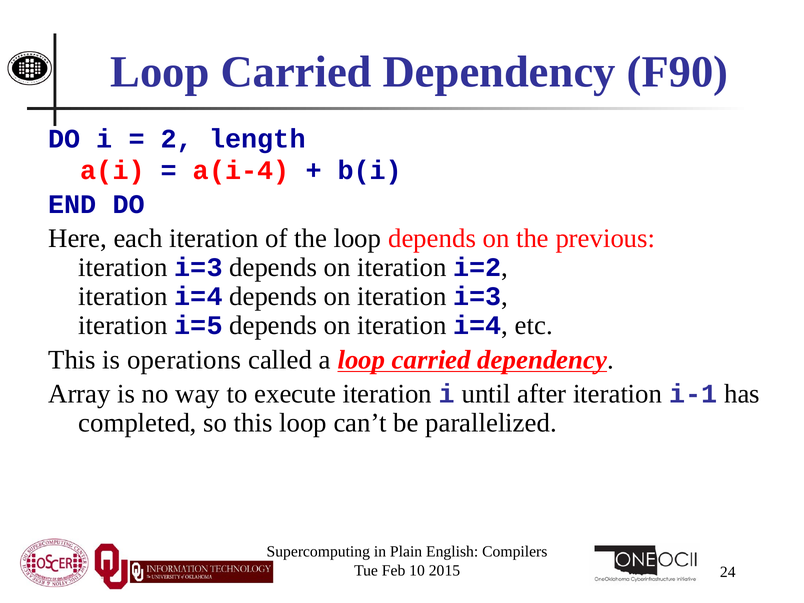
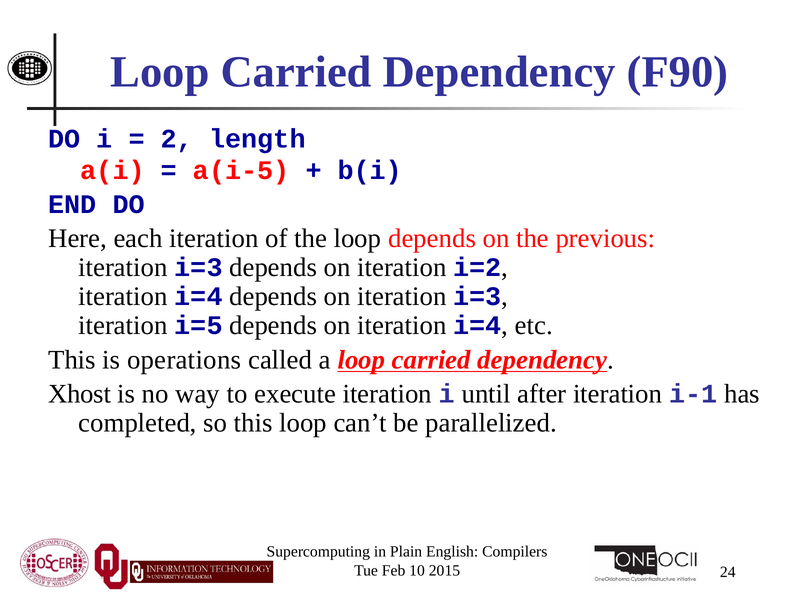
a(i-4: a(i-4 -> a(i-5 (241, 171)
Array: Array -> Xhost (80, 394)
